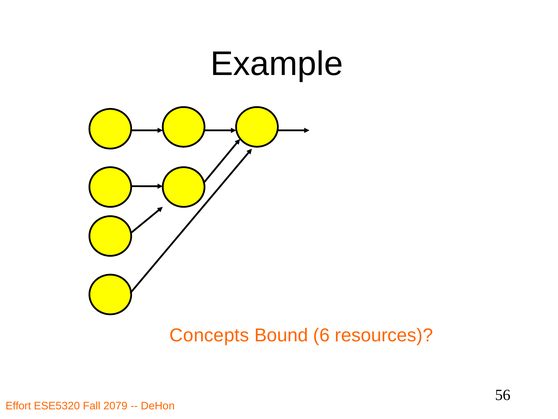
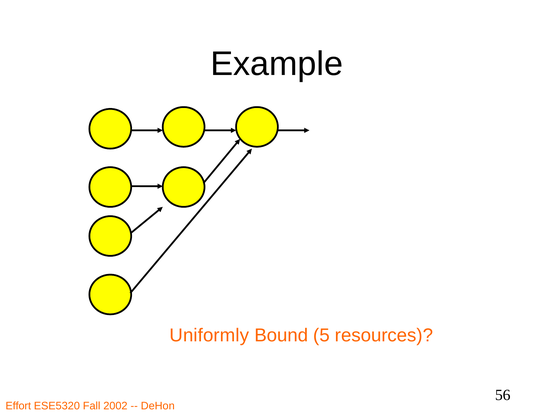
Concepts: Concepts -> Uniformly (209, 335)
6: 6 -> 5 (322, 335)
2079: 2079 -> 2002 (115, 405)
